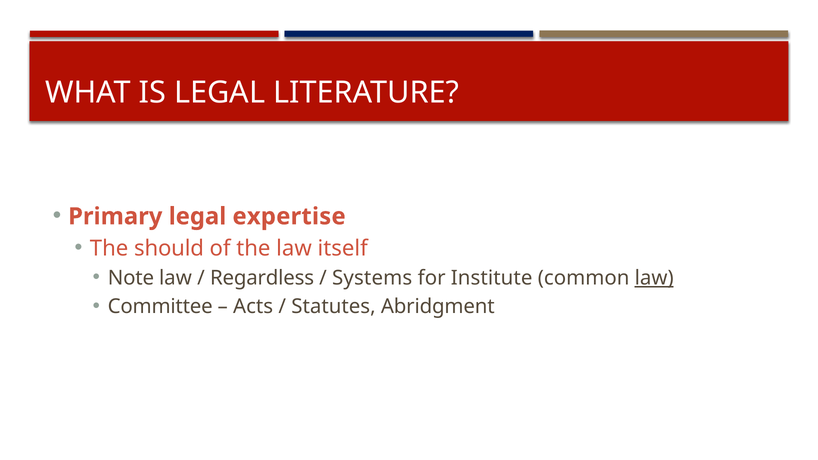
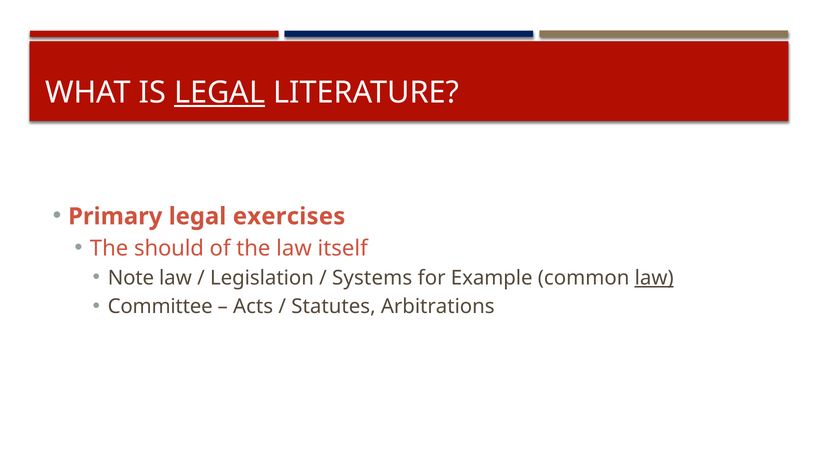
LEGAL underline: none -> present (220, 93)
expertise: expertise -> exercises (289, 216)
Regardless: Regardless -> Legislation (262, 278)
Institute: Institute -> Example (492, 278)
Abridgment: Abridgment -> Arbitrations (438, 307)
